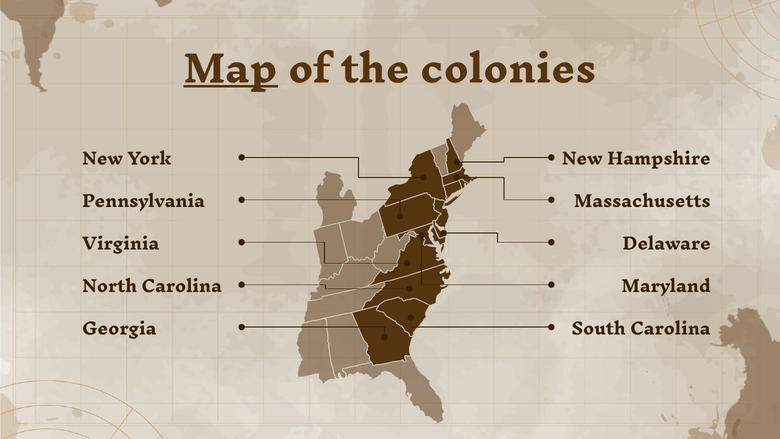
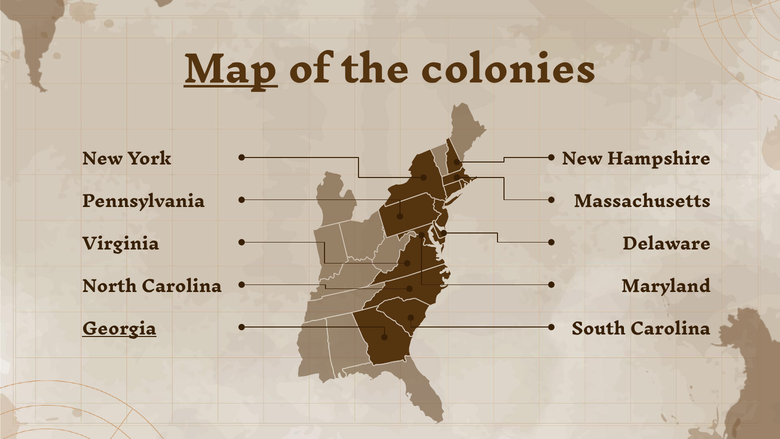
Georgia underline: none -> present (119, 329)
